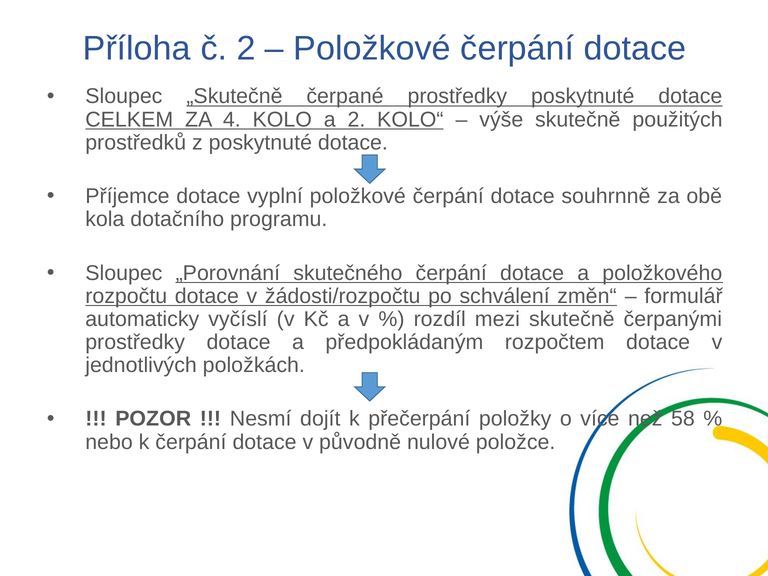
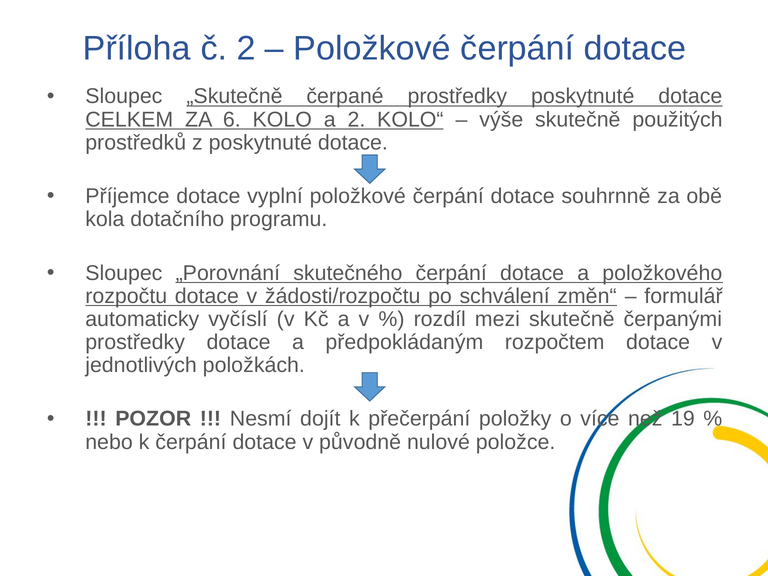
4: 4 -> 6 (232, 120)
58: 58 -> 19 (683, 419)
